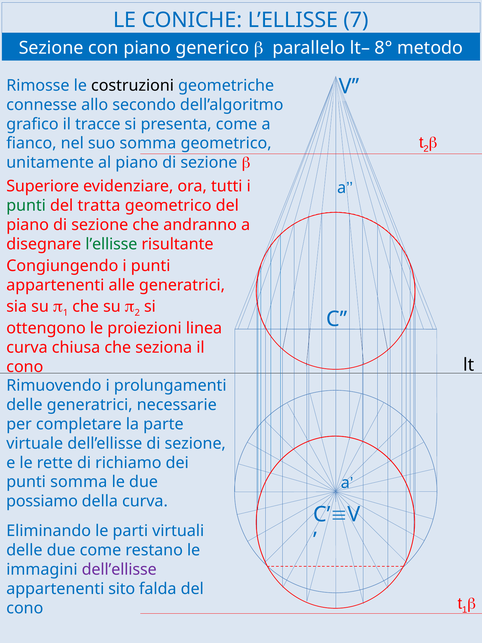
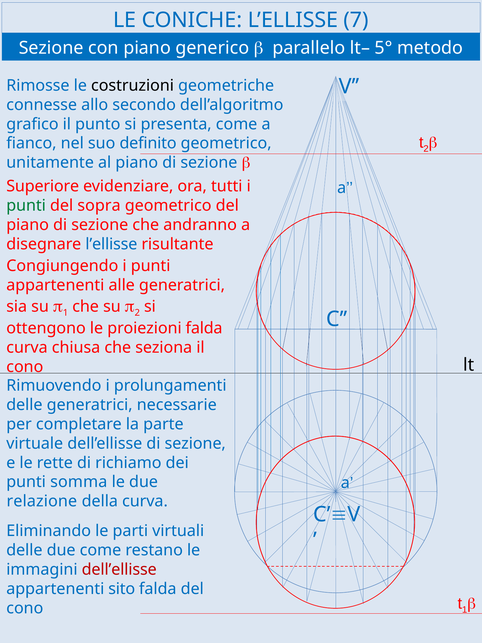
8°: 8° -> 5° (384, 48)
tracce: tracce -> punto (98, 124)
suo somma: somma -> definito (148, 143)
tratta: tratta -> sopra (99, 205)
l’ellisse colour: green -> blue (111, 244)
proiezioni linea: linea -> falda (204, 328)
possiamo: possiamo -> relazione (42, 501)
dell’ellisse colour: purple -> red (119, 569)
